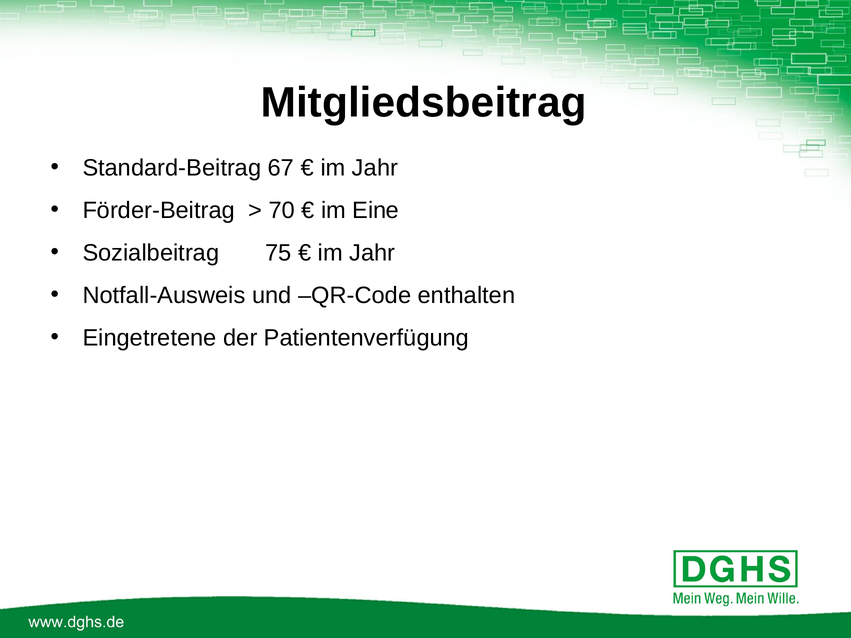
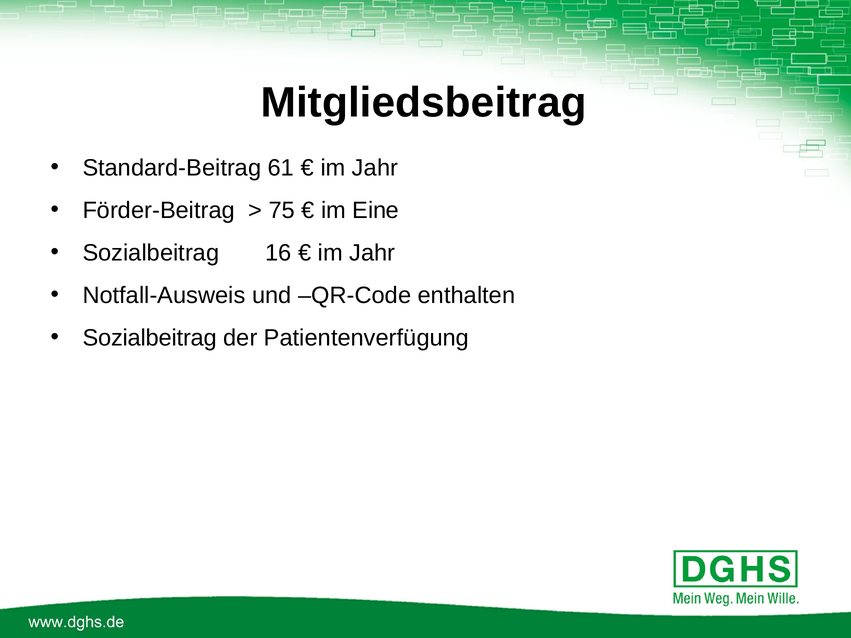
67: 67 -> 61 (281, 168)
70: 70 -> 75 (282, 210)
75: 75 -> 16 (278, 253)
Eingetretene: Eingetretene -> Sozialbeitrag (150, 338)
